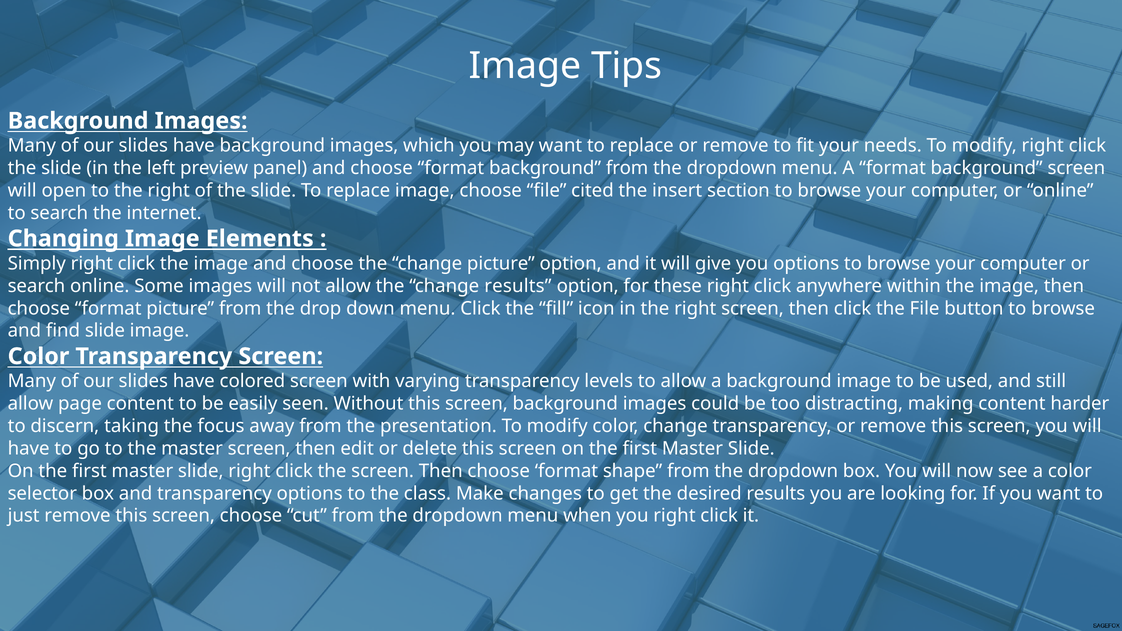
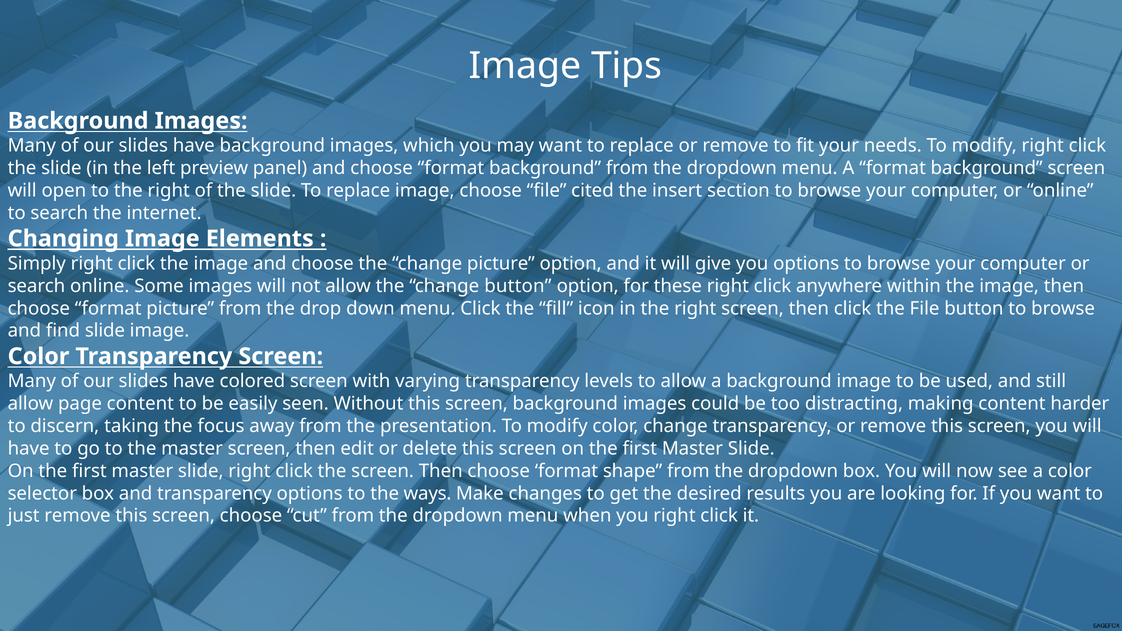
change results: results -> button (518, 286)
class: class -> ways (428, 493)
